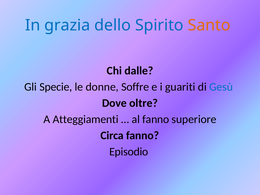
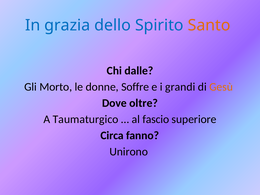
Specie: Specie -> Morto (56, 87)
guariti: guariti -> grandi (180, 87)
Gesù colour: blue -> orange (221, 87)
Atteggiamenti: Atteggiamenti -> Taumaturgico (86, 119)
al fanno: fanno -> fascio (156, 119)
Episodio: Episodio -> Unirono (129, 152)
